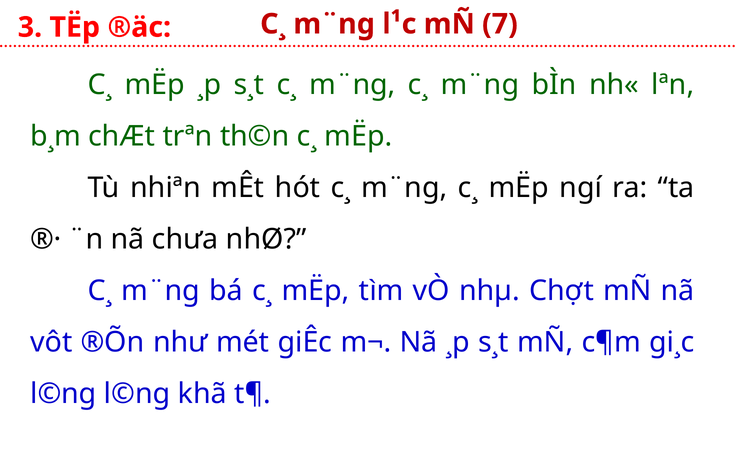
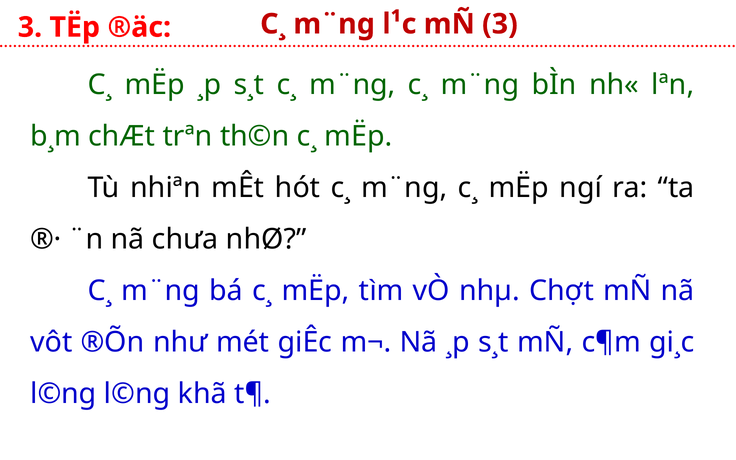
mÑ 7: 7 -> 3 (500, 24)
